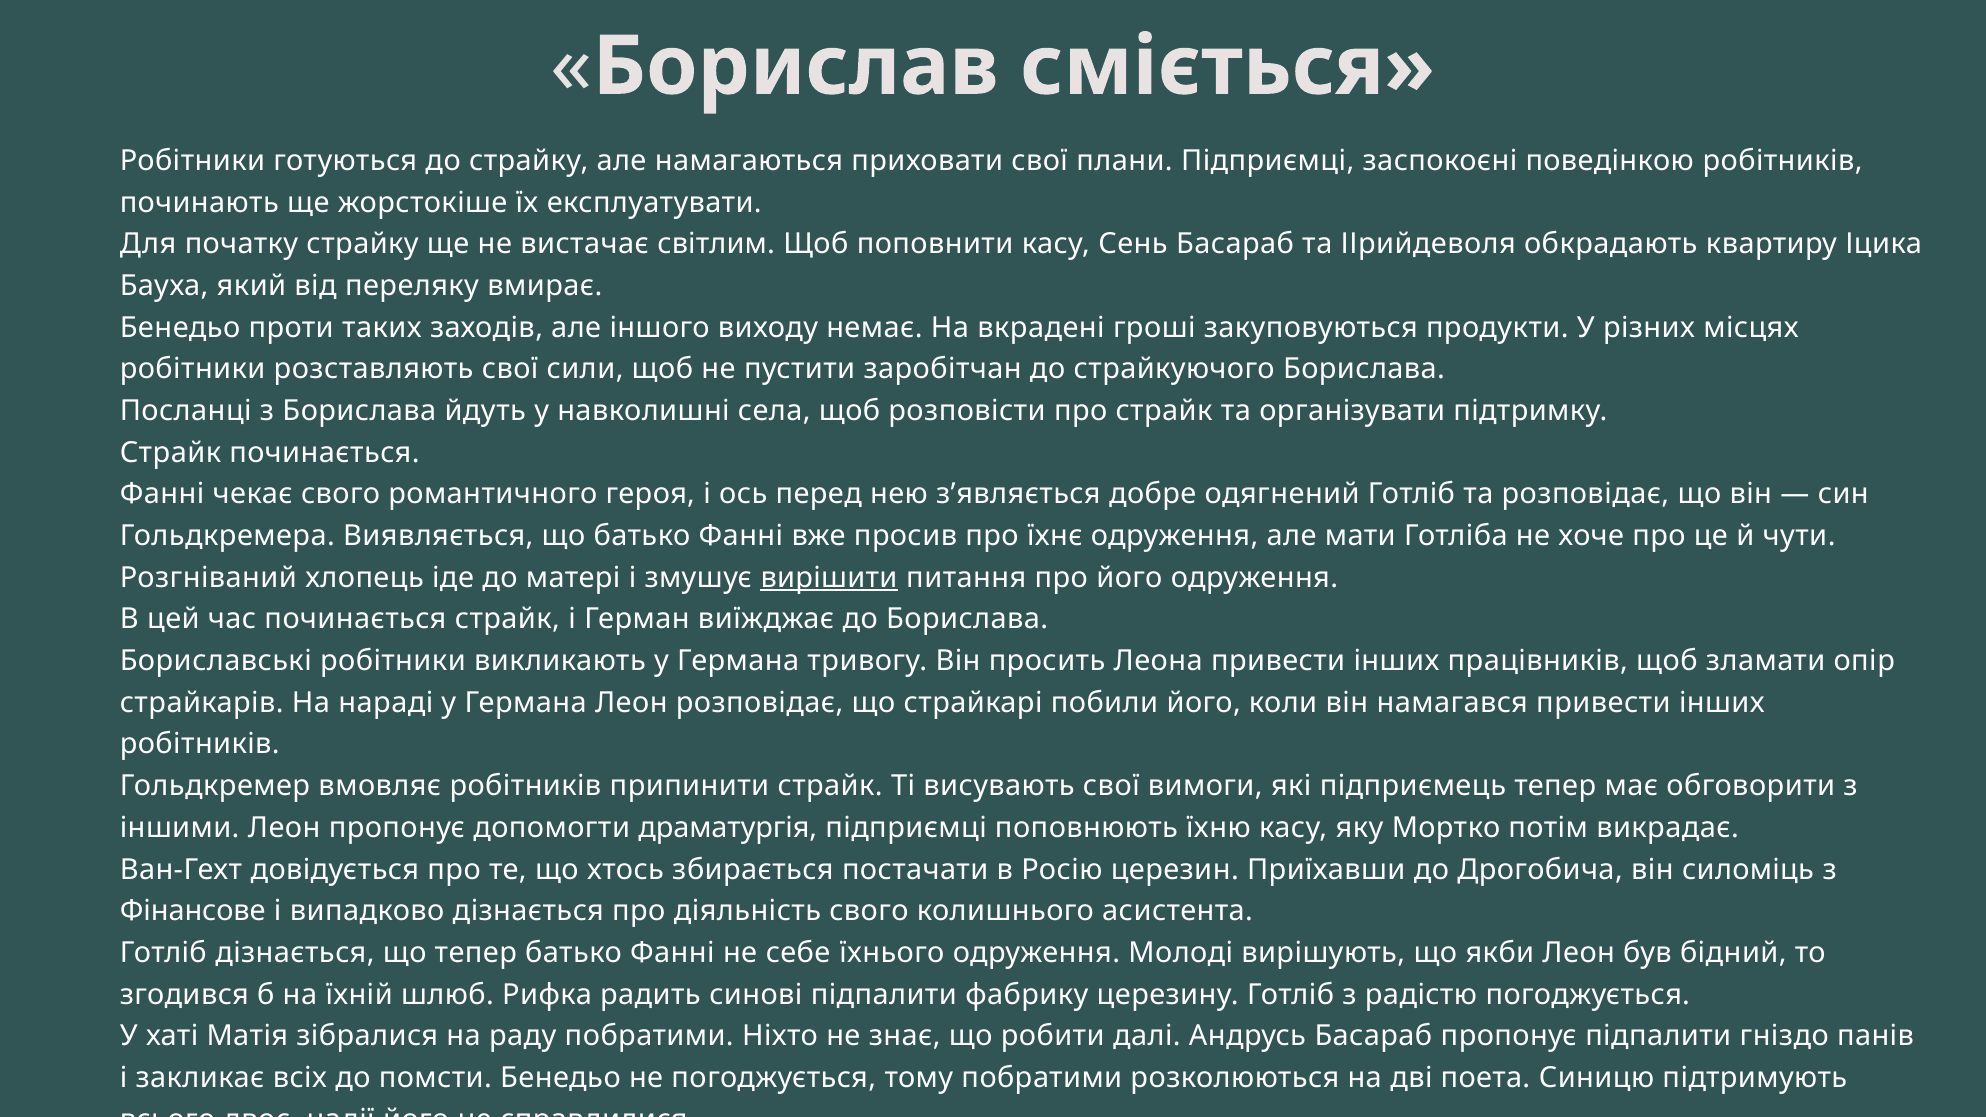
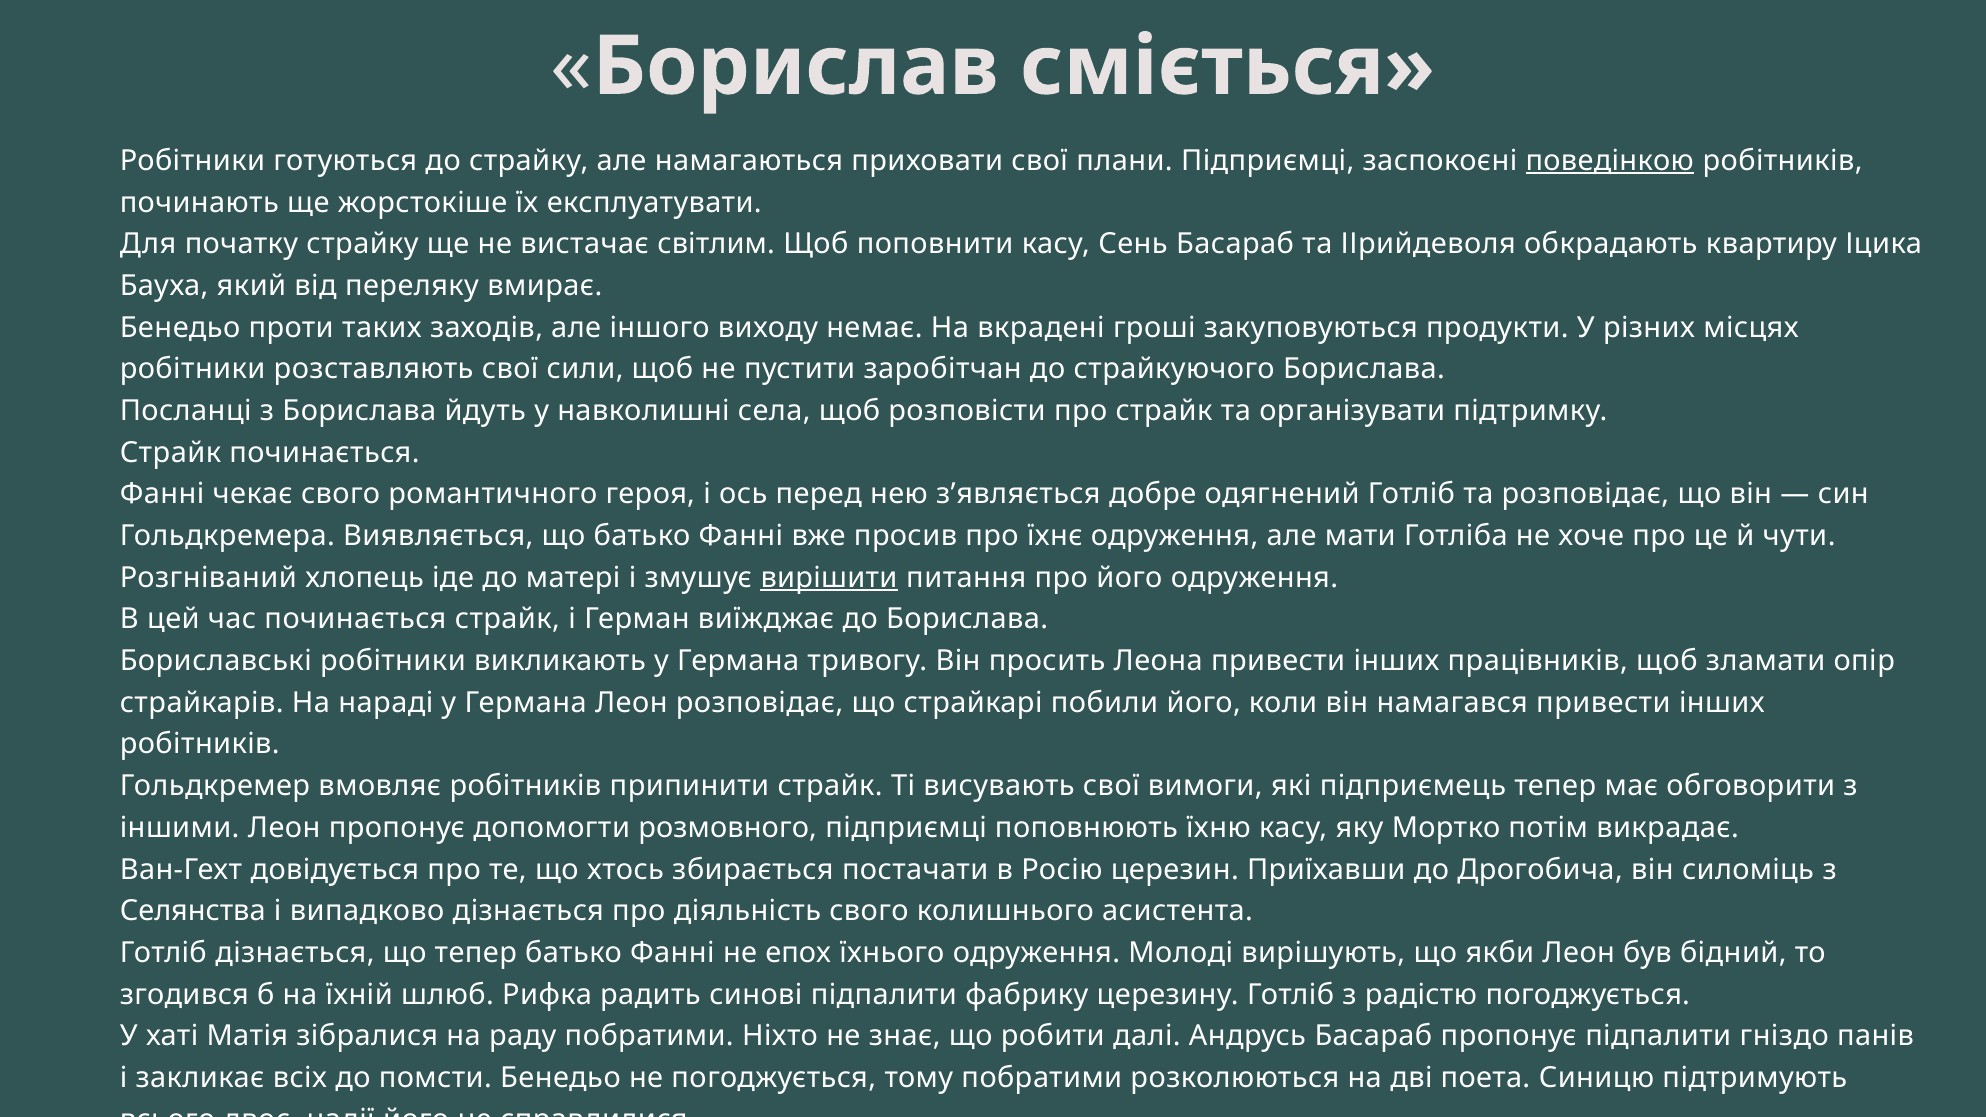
поведінкою underline: none -> present (1610, 161)
драматургія: драматургія -> розмовного (728, 828)
Фінансове: Фінансове -> Селянства (193, 911)
себе: себе -> епох (798, 953)
